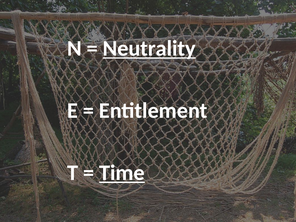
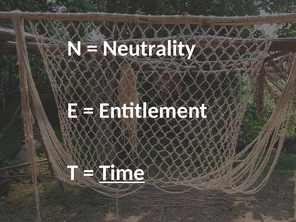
Neutrality underline: present -> none (149, 48)
